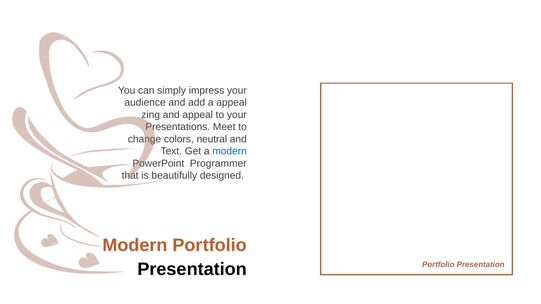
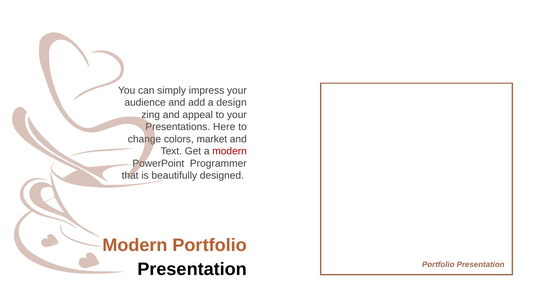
a appeal: appeal -> design (232, 103)
Meet: Meet -> Here (224, 127)
neutral: neutral -> market (212, 139)
modern colour: blue -> red (230, 151)
